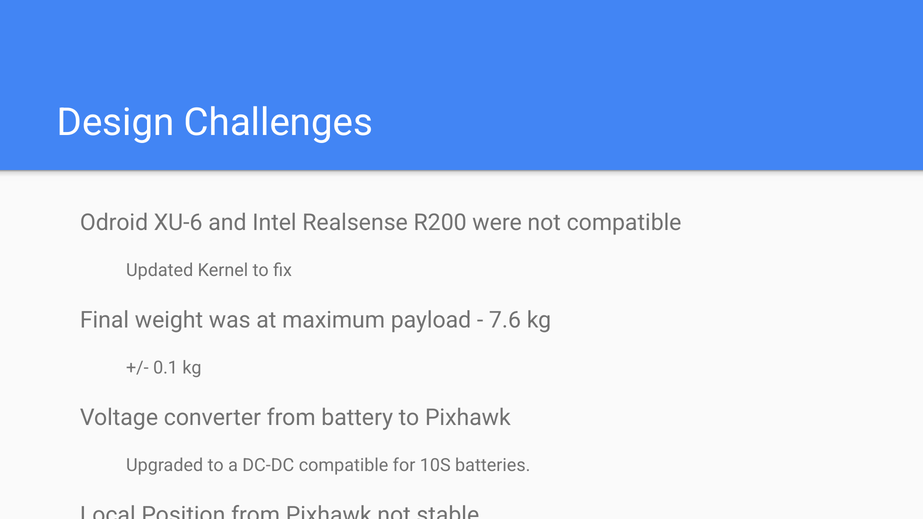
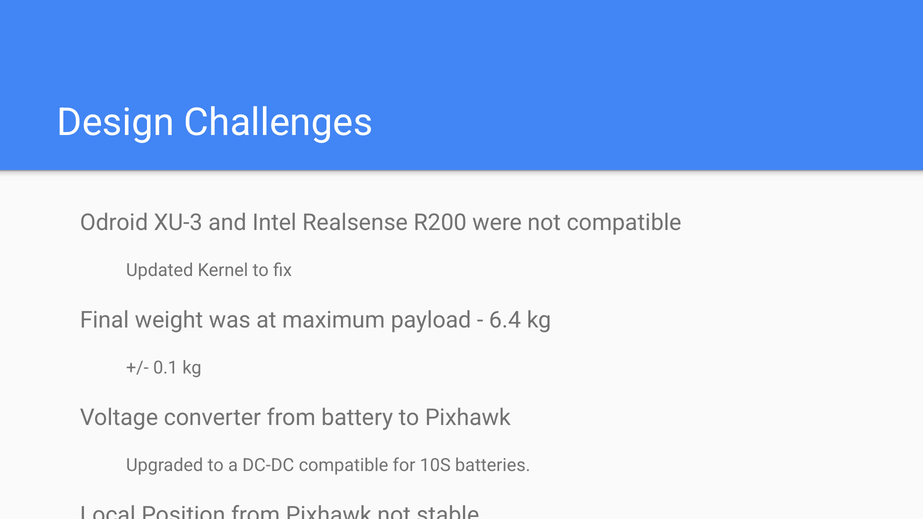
XU-6: XU-6 -> XU-3 (178, 223)
7.6: 7.6 -> 6.4 (505, 320)
